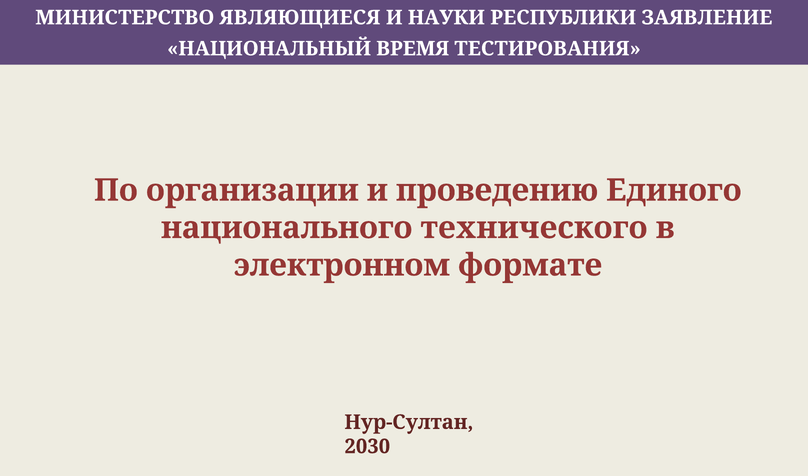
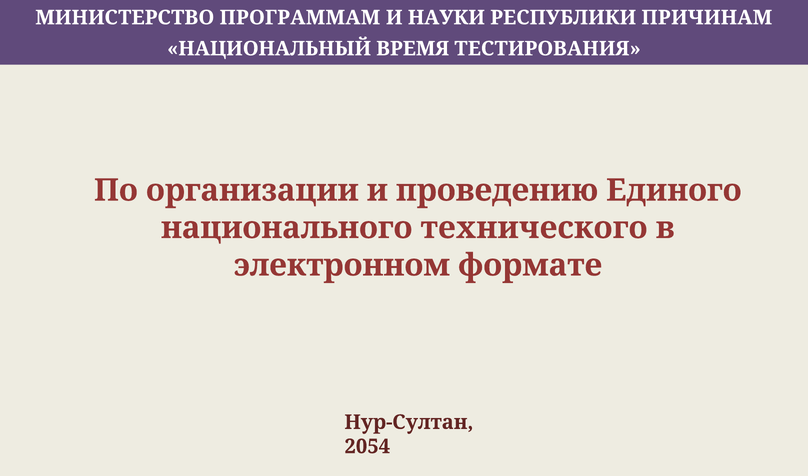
ЯВЛЯЮЩИЕСЯ: ЯВЛЯЮЩИЕСЯ -> ПРОГРАММАМ (300, 18)
ЗАЯВЛЕНИЕ: ЗАЯВЛЕНИЕ -> ПРИЧИНАМ (707, 18)
2030: 2030 -> 2054 (367, 446)
